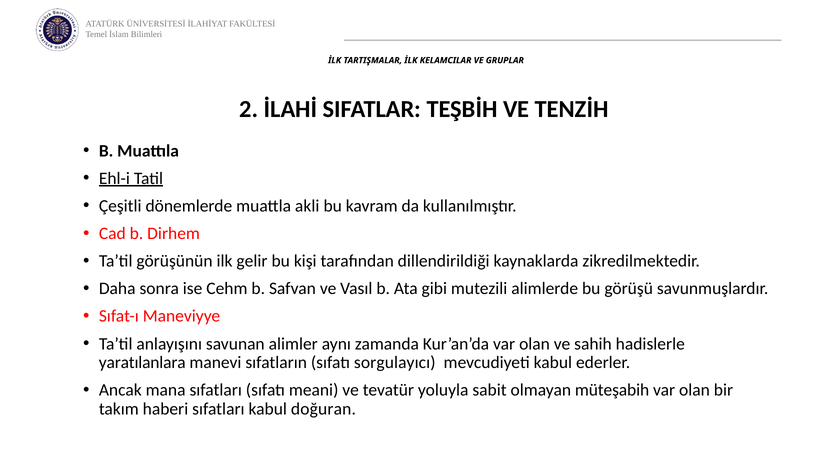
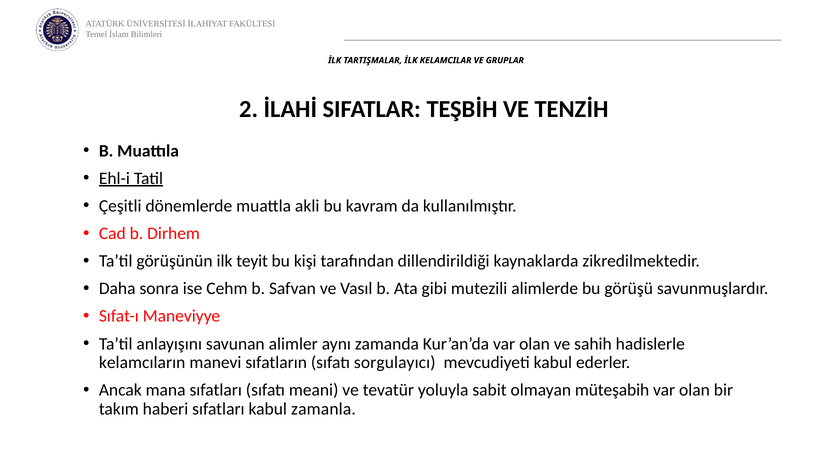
gelir: gelir -> teyit (252, 261)
yaratılanlara: yaratılanlara -> kelamcıların (142, 363)
doğuran: doğuran -> zamanla (323, 409)
